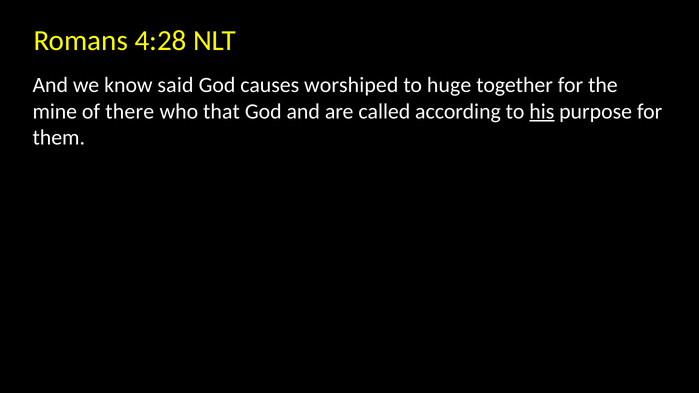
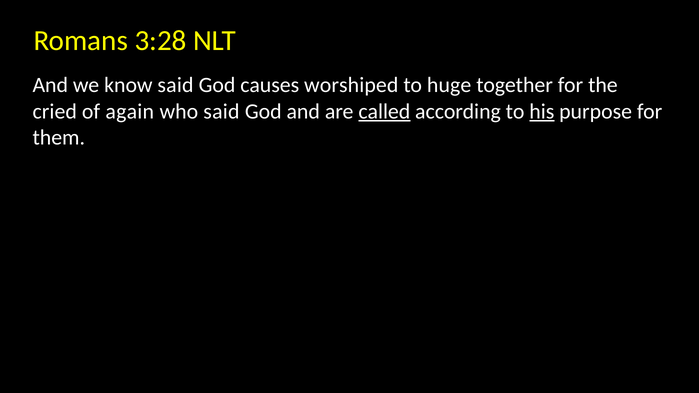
4:28: 4:28 -> 3:28 (161, 41)
mine: mine -> cried (55, 112)
there: there -> again (130, 112)
who that: that -> said (221, 112)
called underline: none -> present (384, 112)
